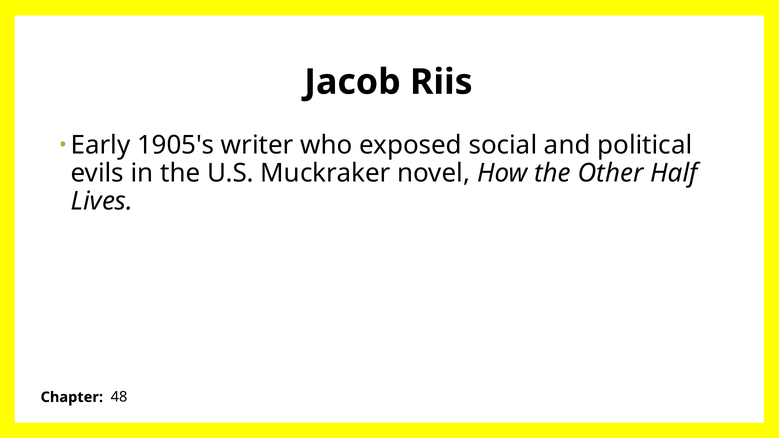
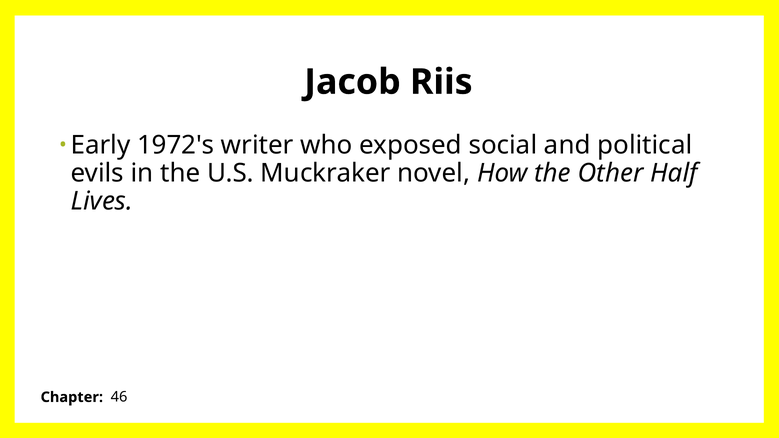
1905's: 1905's -> 1972's (176, 145)
48: 48 -> 46 (119, 397)
